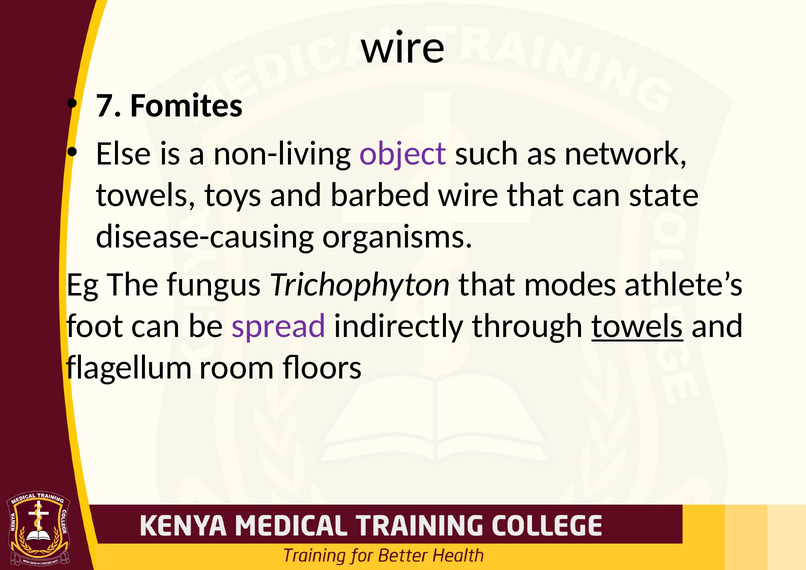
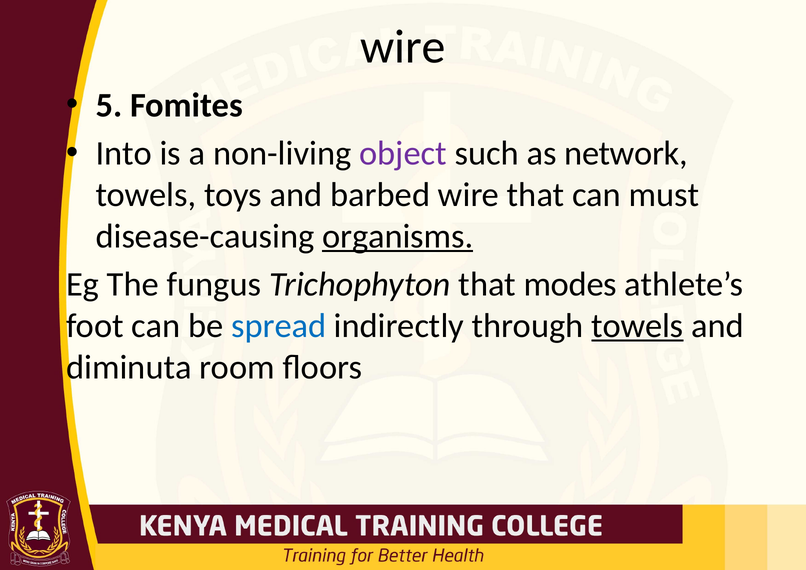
7: 7 -> 5 (109, 105)
Else: Else -> Into (124, 154)
state: state -> must (664, 195)
organisms underline: none -> present (398, 236)
spread colour: purple -> blue (279, 326)
flagellum: flagellum -> diminuta (129, 367)
